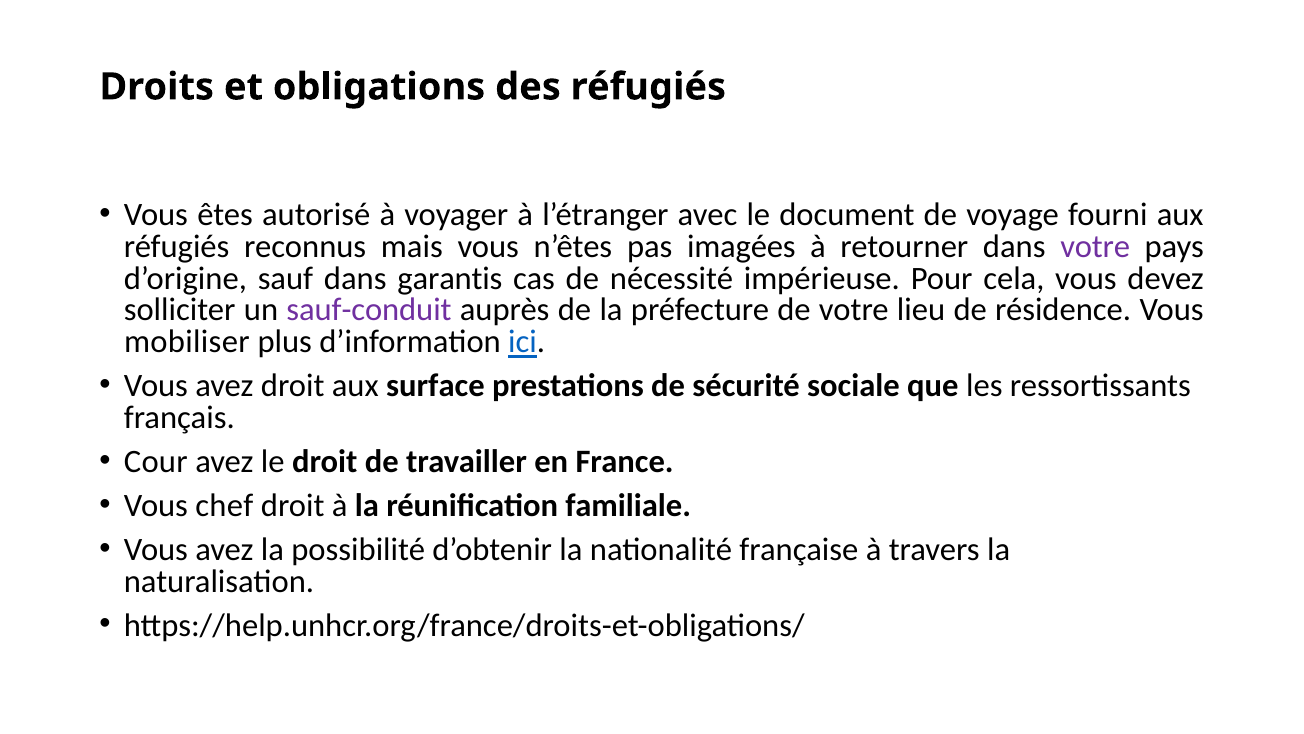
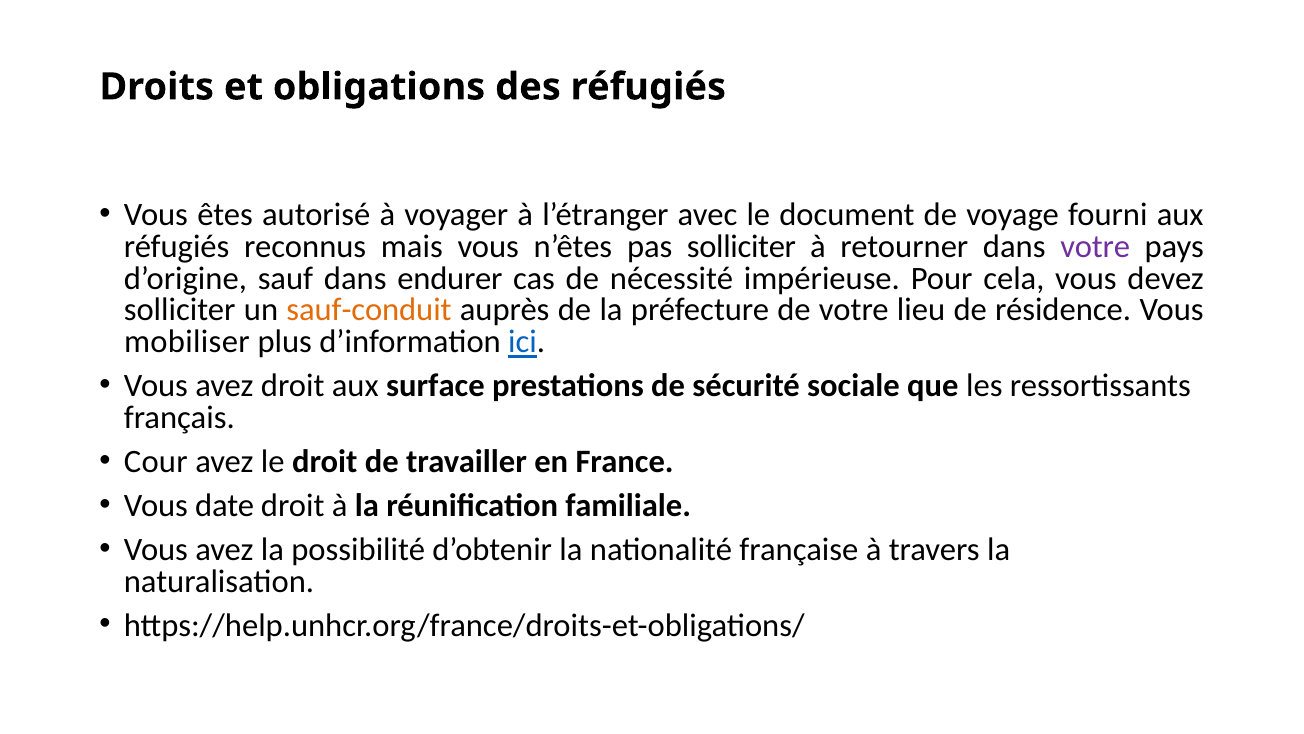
pas imagées: imagées -> solliciter (741, 246)
garantis: garantis -> endurer (450, 278)
sauf-conduit colour: purple -> orange (369, 310)
chef: chef -> date (225, 505)
